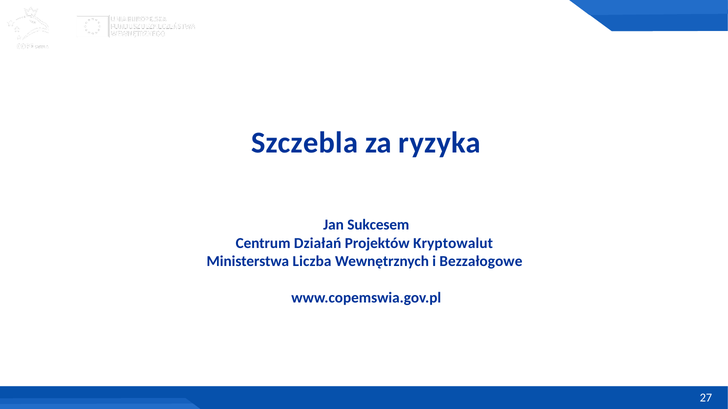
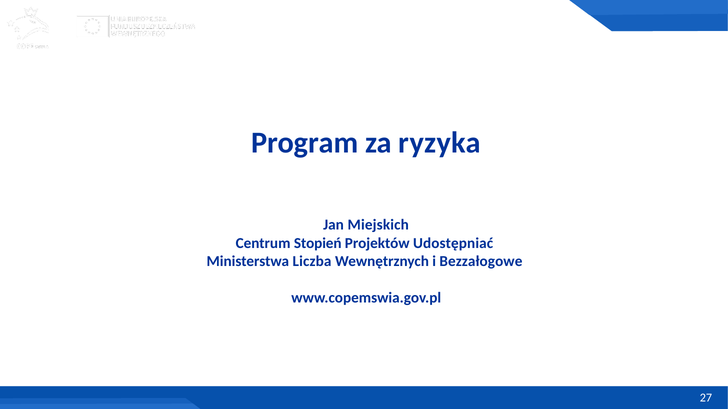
Szczebla: Szczebla -> Program (305, 143)
Sukcesem: Sukcesem -> Miejskich (378, 225)
Działań: Działań -> Stopień (318, 243)
Kryptowalut: Kryptowalut -> Udostępniać (453, 243)
